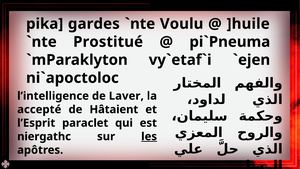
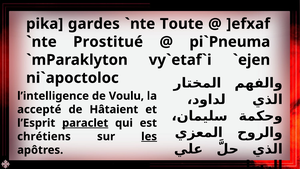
Voulu: Voulu -> Toute (182, 24)
]huile: ]huile -> ]efxaf (248, 24)
Laver: Laver -> Voulu (126, 96)
paraclet underline: none -> present (85, 123)
niergathc: niergathc -> chrétiens (44, 136)
